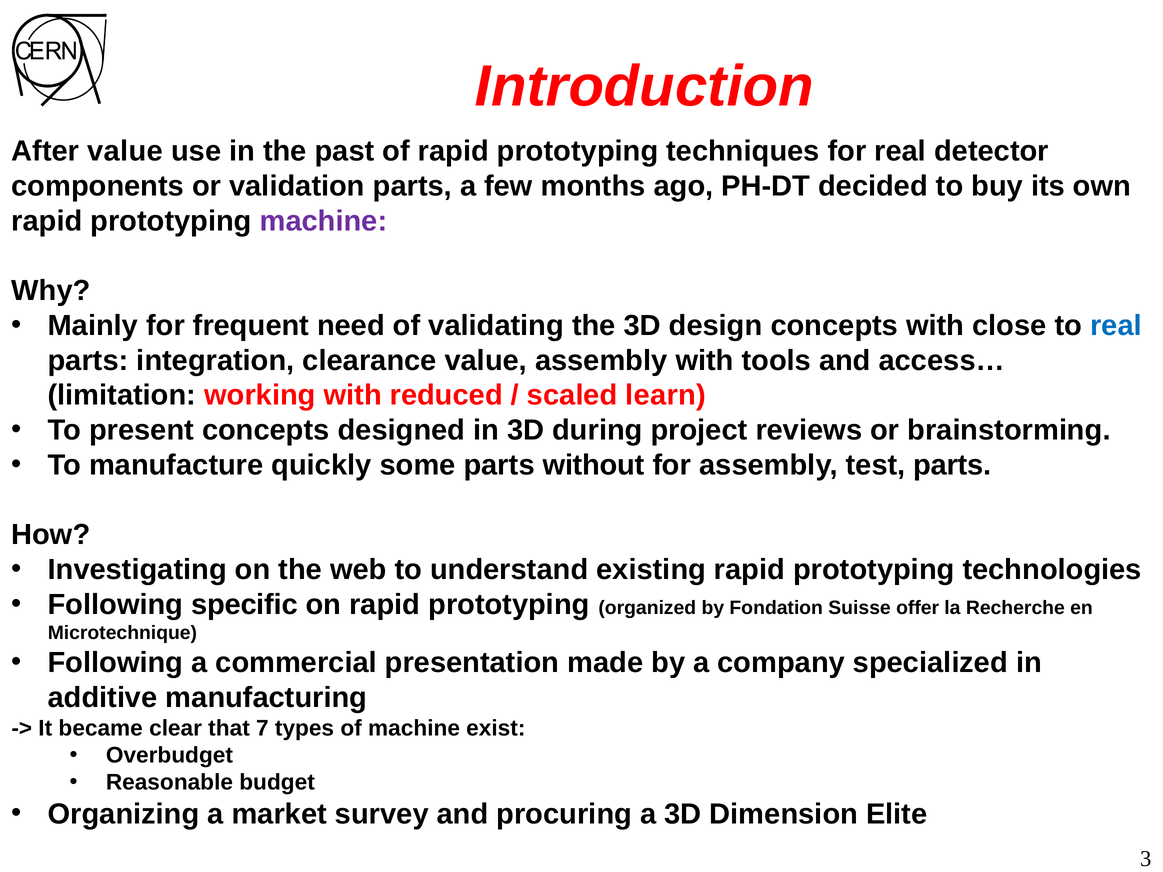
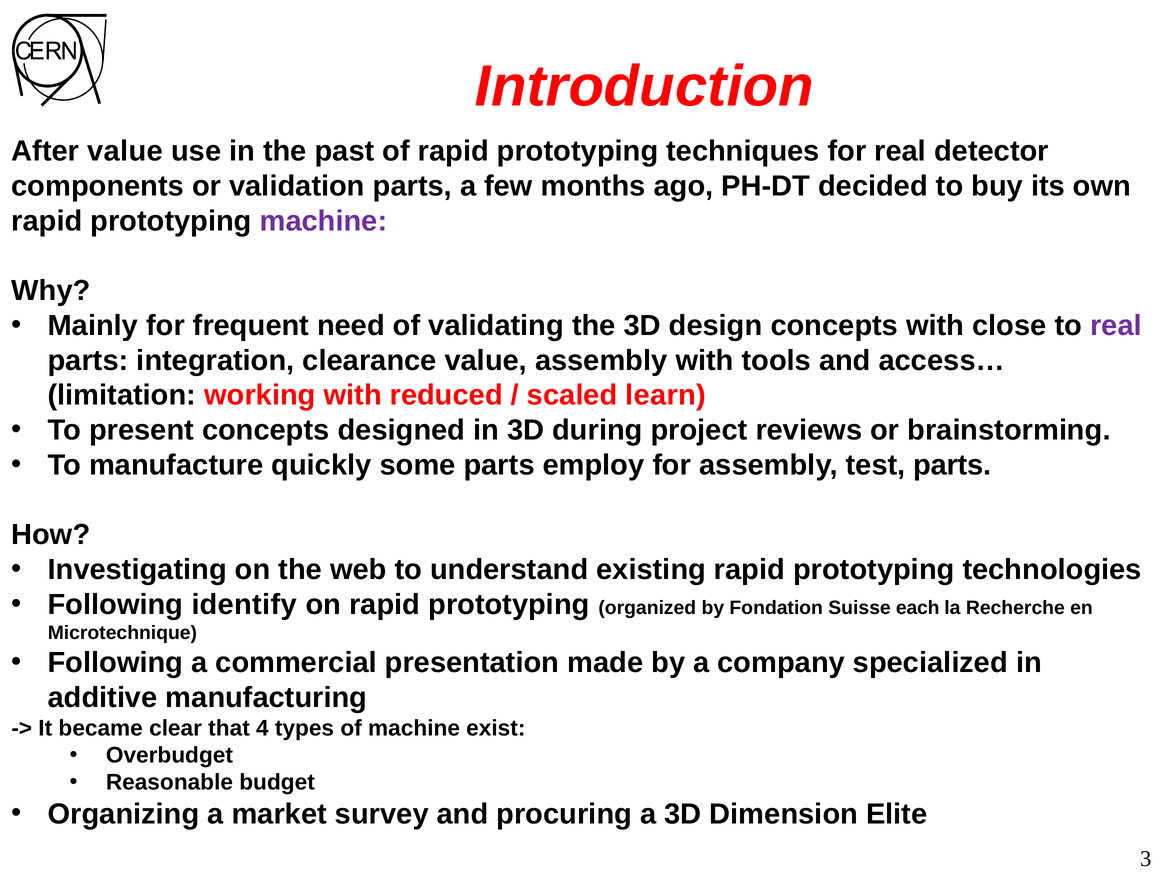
real colour: blue -> purple (1116, 326)
without: without -> employ (594, 465)
specific: specific -> identify (244, 605)
offer: offer -> each (918, 608)
7: 7 -> 4 (262, 728)
